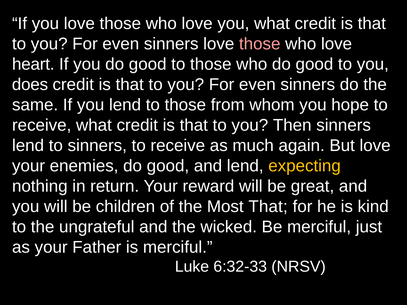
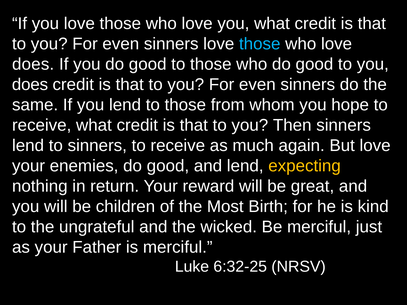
those colour: pink -> light blue (260, 44)
heart: heart -> does (33, 64)
Most That: That -> Birth (268, 207)
6:32-33: 6:32-33 -> 6:32-25 (240, 267)
